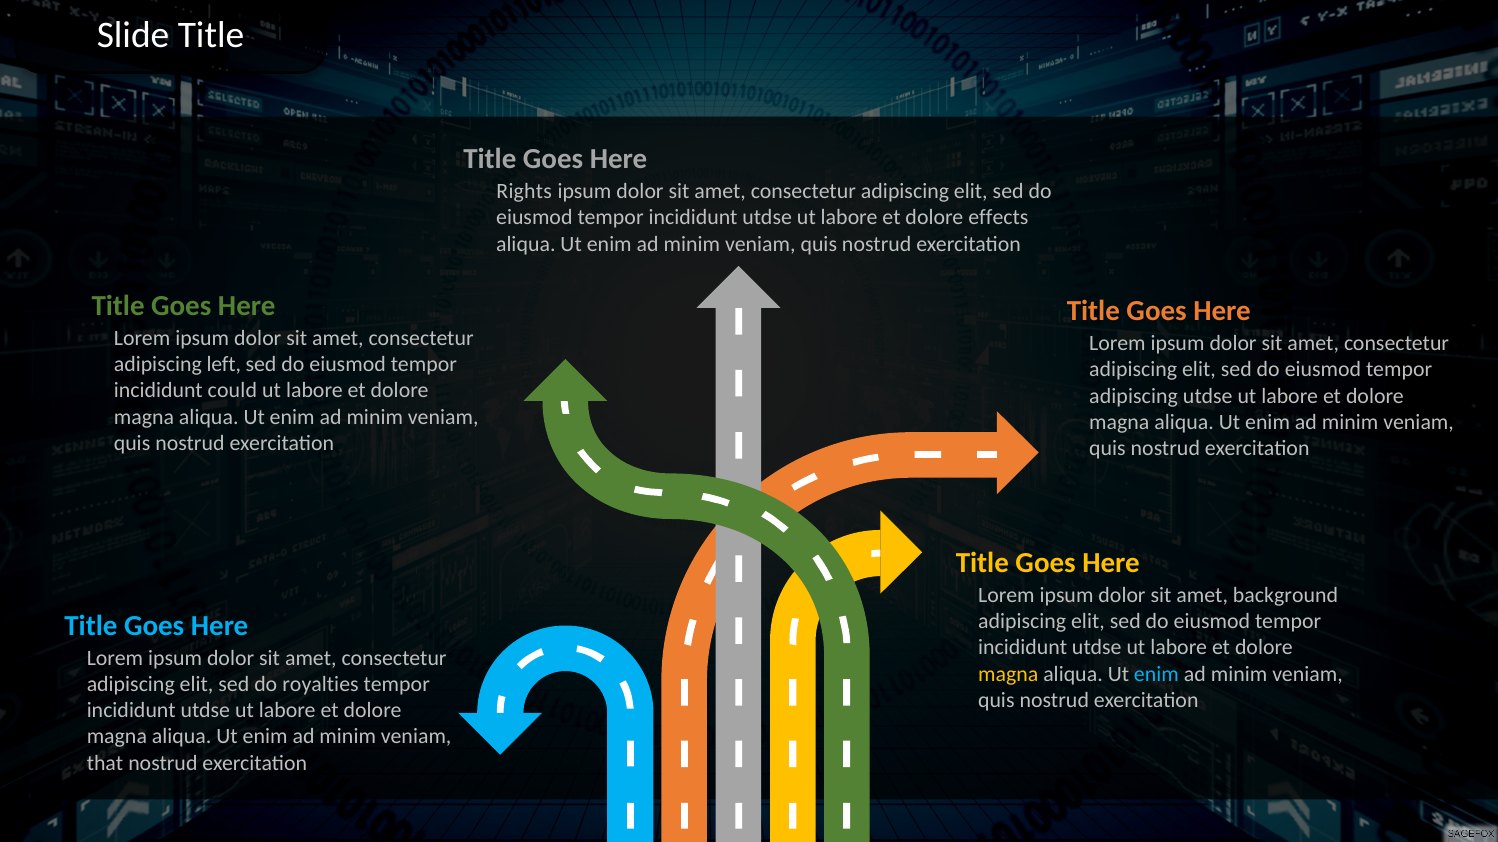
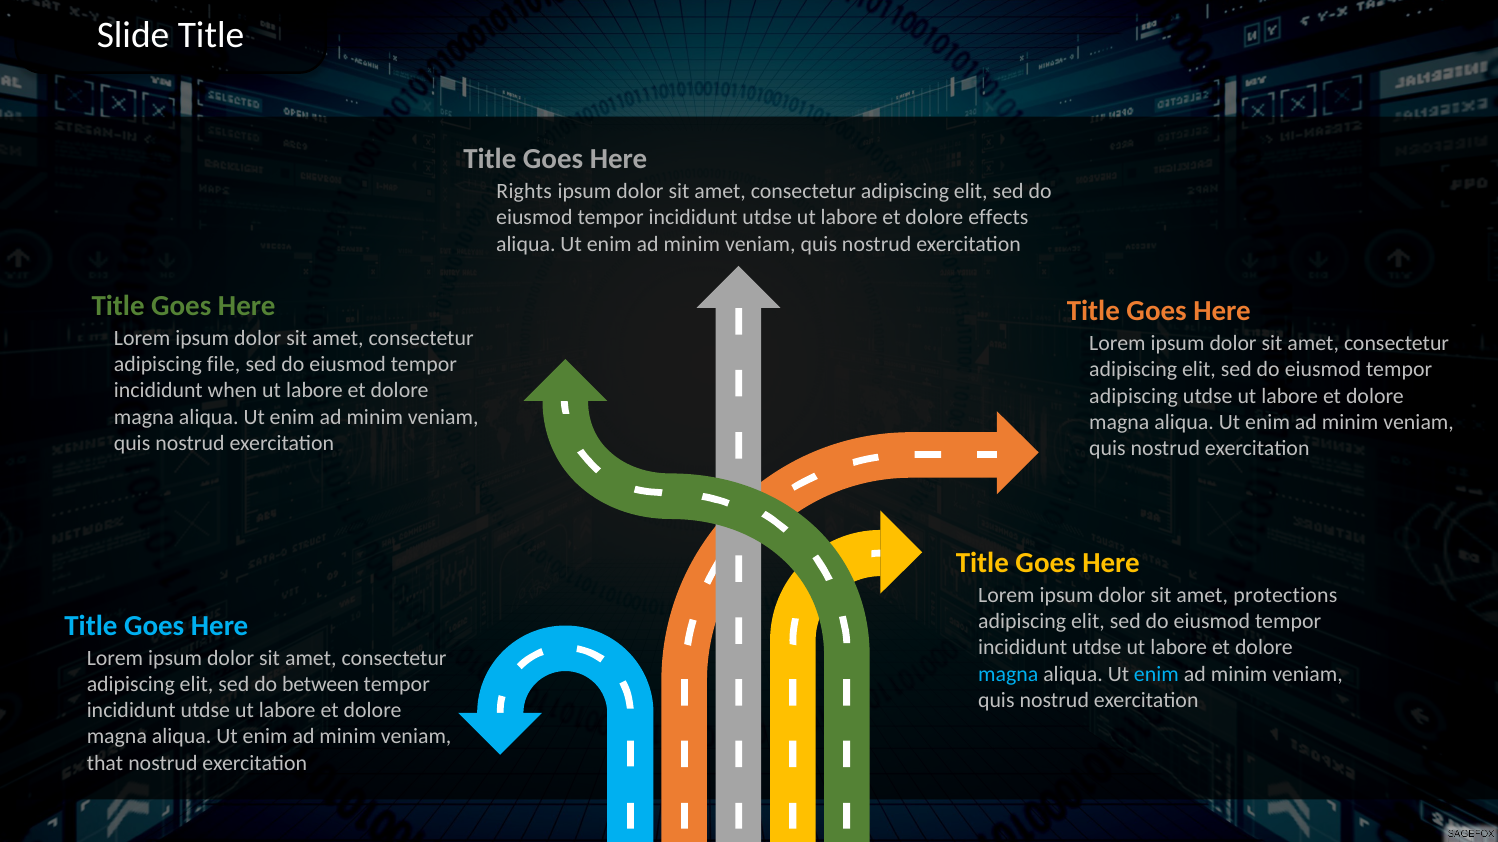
left: left -> file (224, 365)
could: could -> when (232, 391)
background: background -> protections (1285, 596)
magna colour: yellow -> light blue (1008, 674)
royalties: royalties -> between (321, 685)
